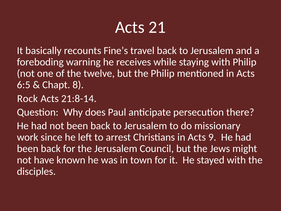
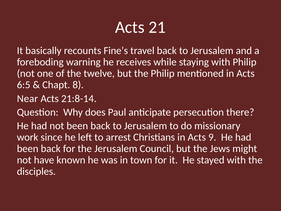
Rock: Rock -> Near (27, 98)
